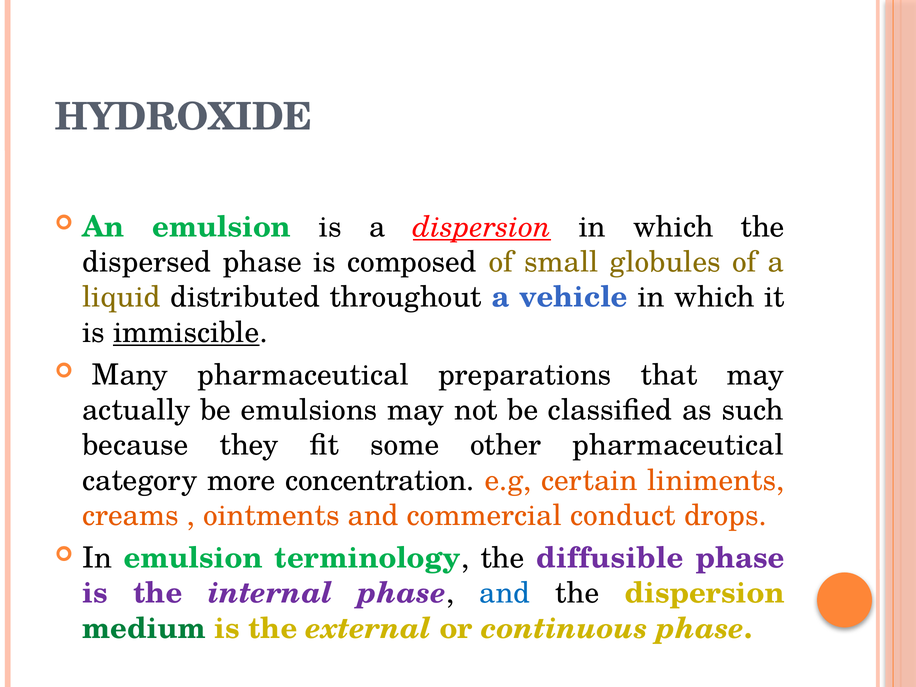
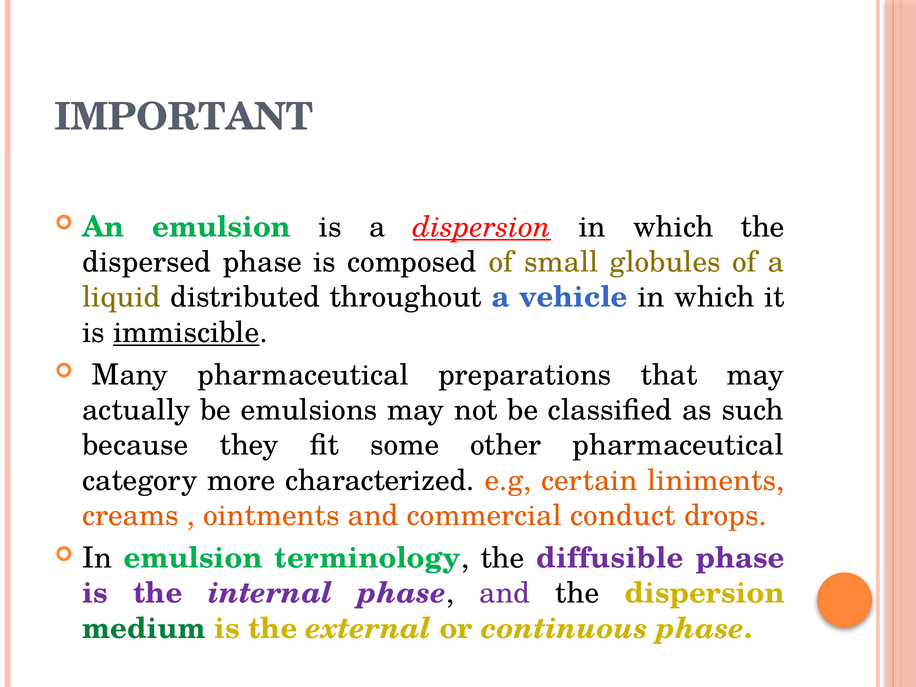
HYDROXIDE: HYDROXIDE -> IMPORTANT (184, 117)
concentration: concentration -> characterized (380, 480)
and colour: blue -> purple (505, 593)
